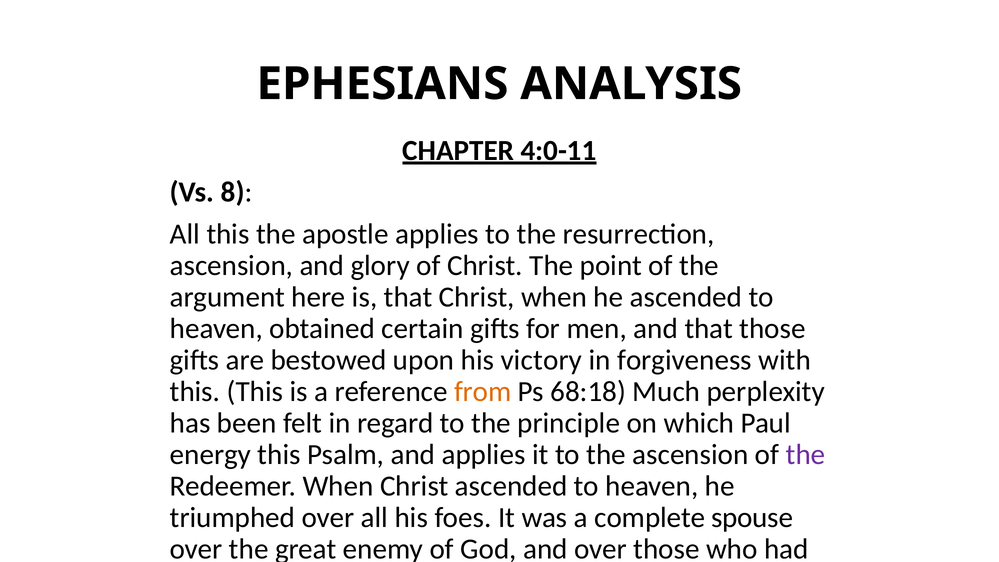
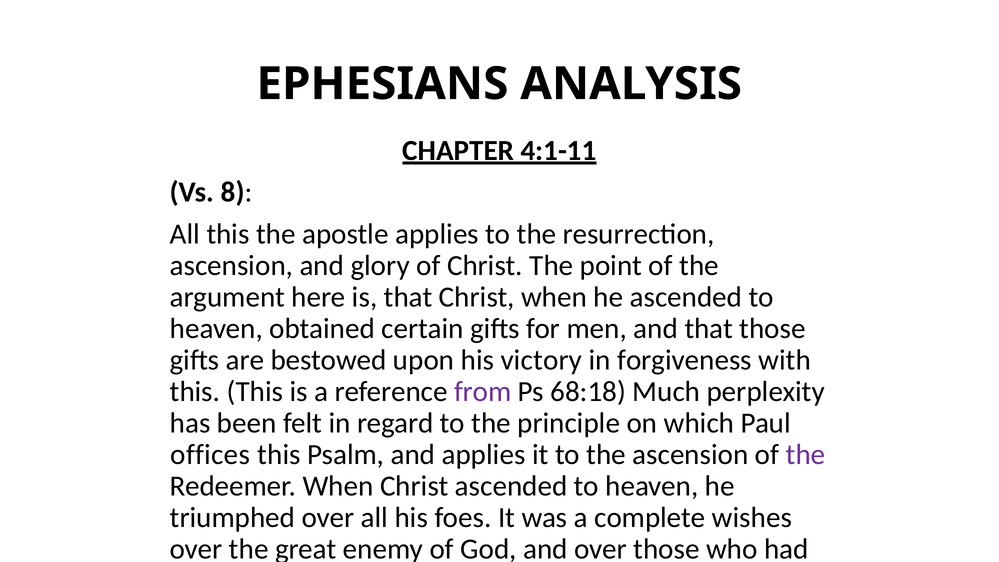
4:0-11: 4:0-11 -> 4:1-11 (559, 150)
from colour: orange -> purple (483, 392)
energy: energy -> offices (210, 455)
spouse: spouse -> wishes (752, 517)
